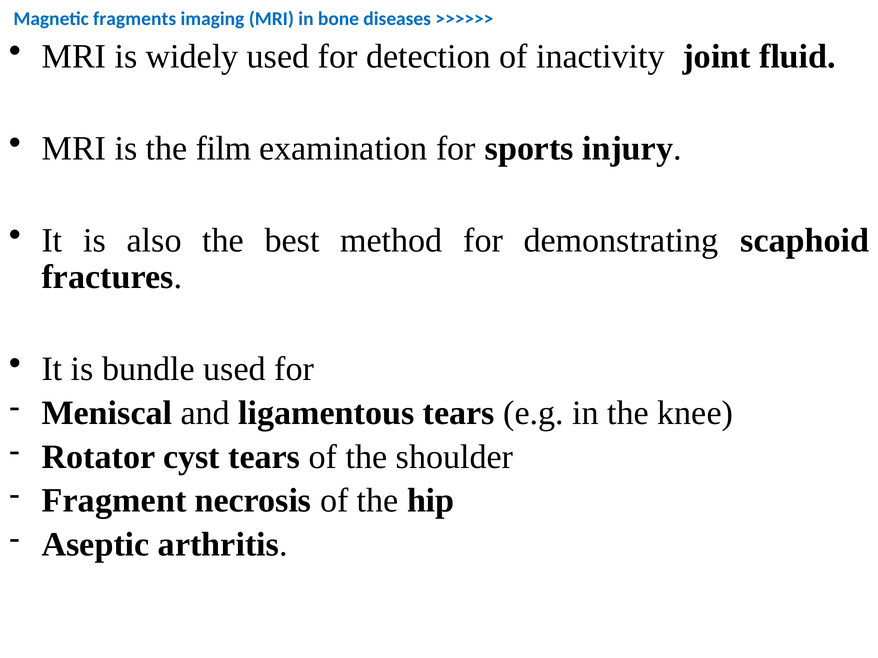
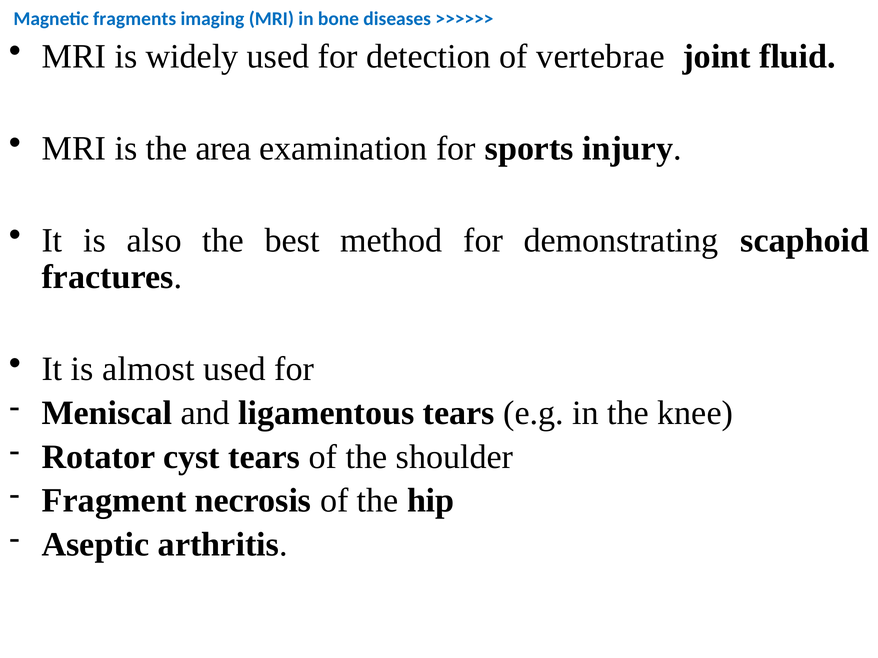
inactivity: inactivity -> vertebrae (600, 57)
film: film -> area (223, 149)
bundle: bundle -> almost (148, 369)
